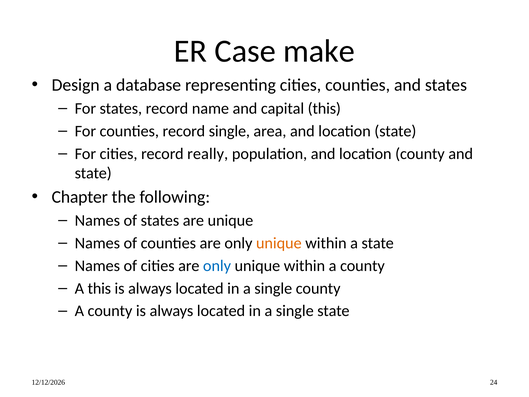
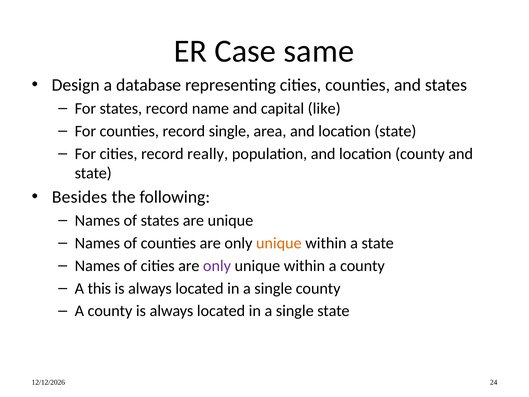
make: make -> same (319, 51)
capital this: this -> like (324, 108)
Chapter: Chapter -> Besides (80, 197)
only colour: blue -> purple (217, 266)
